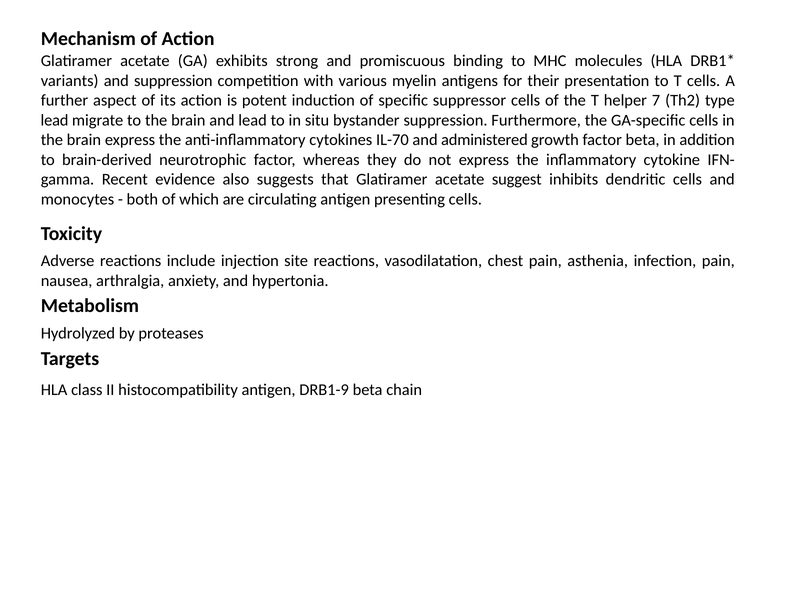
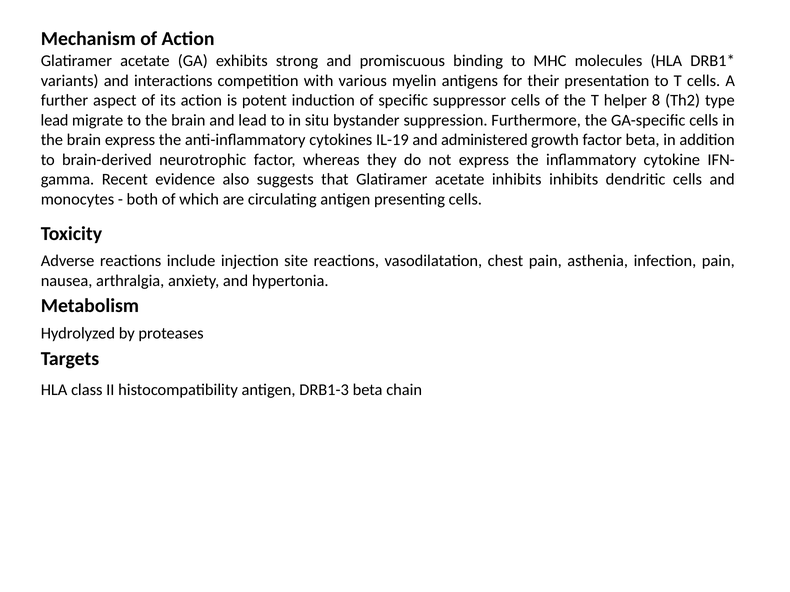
and suppression: suppression -> interactions (173, 81)
7: 7 -> 8 (656, 101)
IL-70: IL-70 -> IL-19 (392, 140)
acetate suggest: suggest -> inhibits (517, 180)
DRB1-9: DRB1-9 -> DRB1-3 (324, 390)
